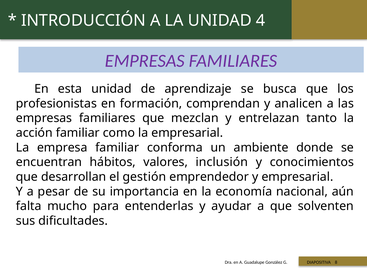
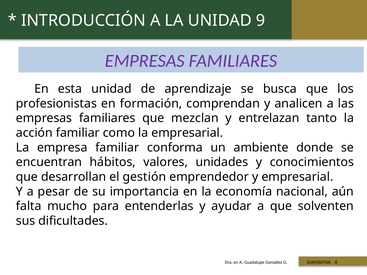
4: 4 -> 9 (261, 21)
inclusión: inclusión -> unidades (222, 162)
